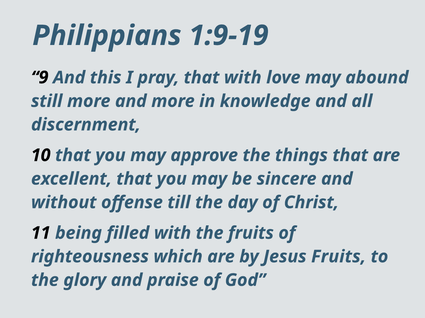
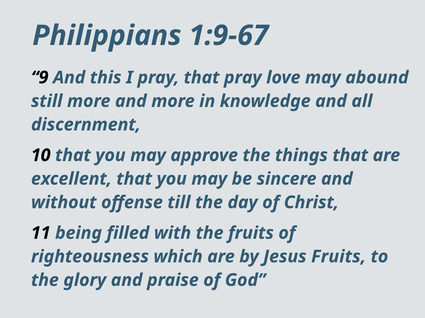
1:9-19: 1:9-19 -> 1:9-67 (229, 36)
that with: with -> pray (243, 78)
